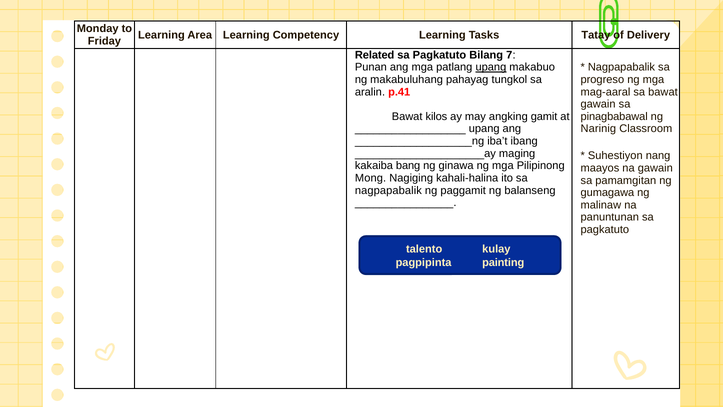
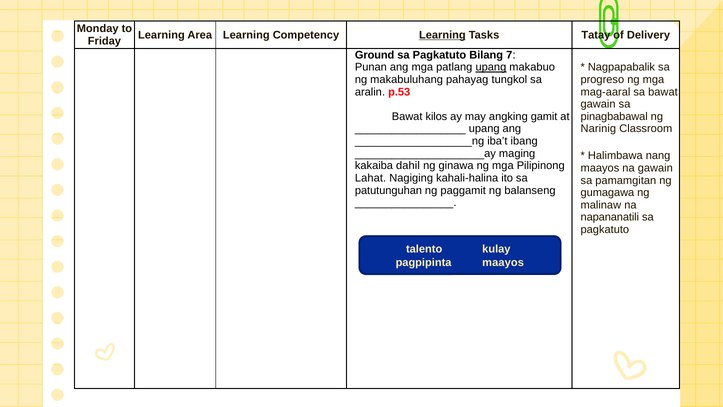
Learning underline: none -> present (442, 35)
Related: Related -> Ground (375, 55)
p.41: p.41 -> p.53 (399, 92)
Suhestiyon: Suhestiyon -> Halimbawa (615, 156)
bang: bang -> dahil (408, 166)
Mong: Mong -> Lahat (371, 178)
nagpapabalik: nagpapabalik -> patutunguhan (388, 190)
panuntunan: panuntunan -> napananatili (610, 217)
pagpipinta painting: painting -> maayos (503, 262)
